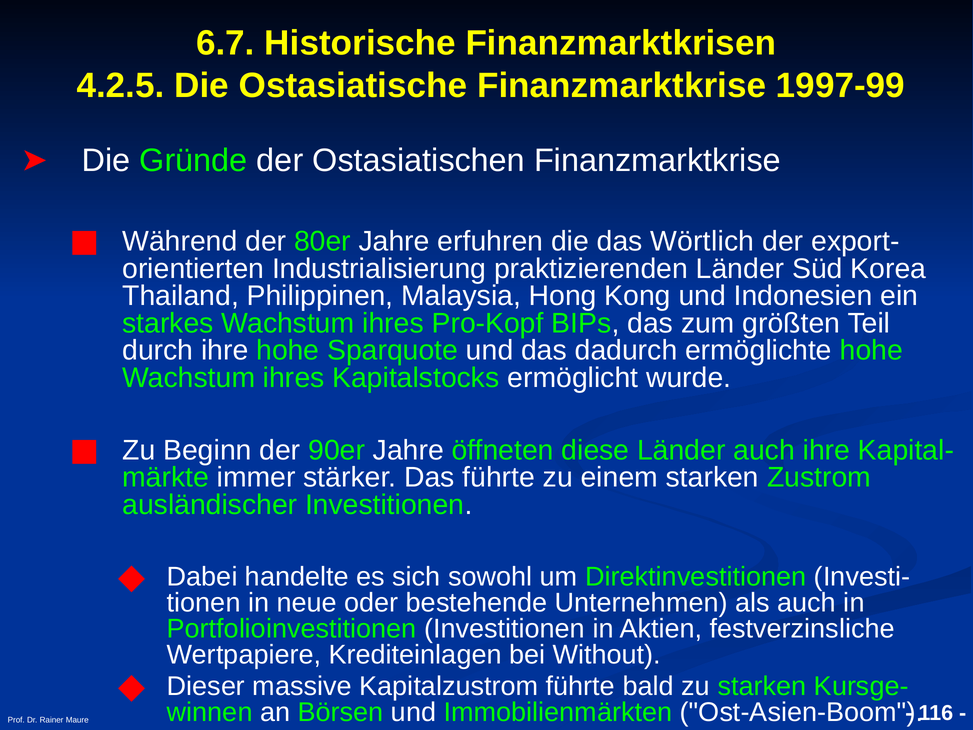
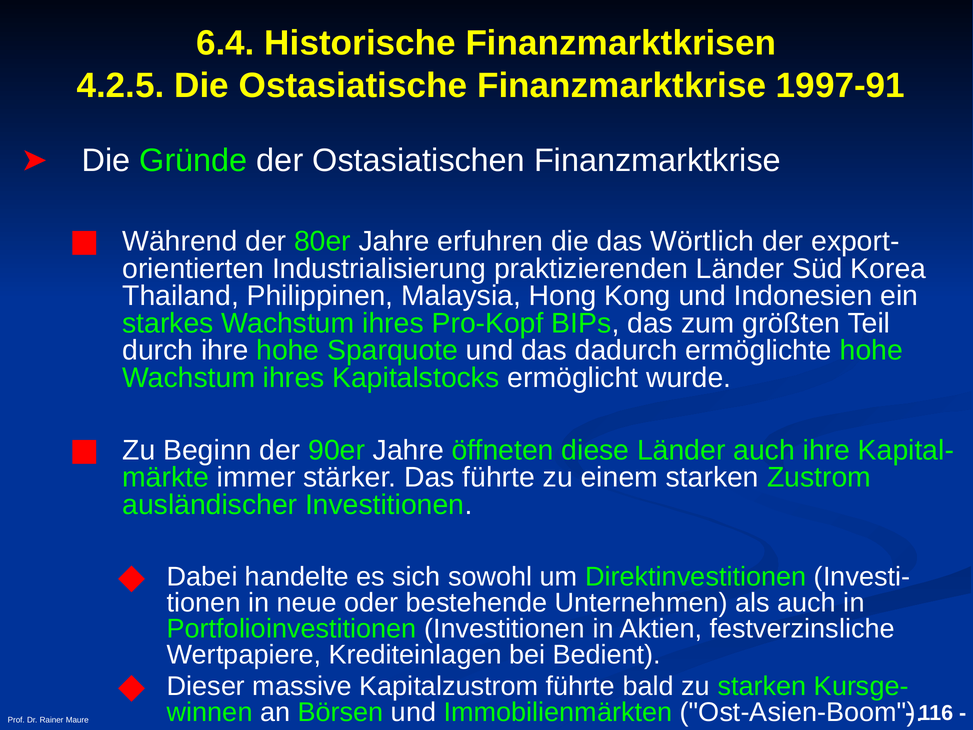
6.7: 6.7 -> 6.4 (225, 43)
1997-99: 1997-99 -> 1997-91 (840, 85)
Without: Without -> Bedient (607, 655)
